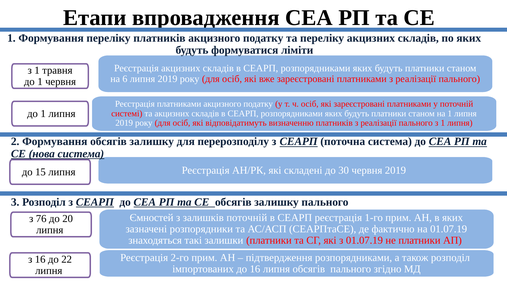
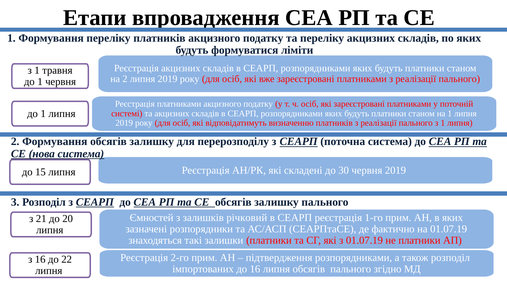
на 6: 6 -> 2 (125, 79)
залишків поточній: поточній -> річковий (247, 218)
76: 76 -> 21 (41, 219)
